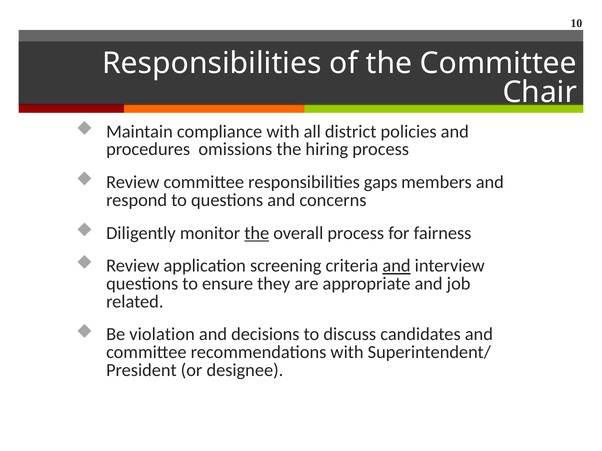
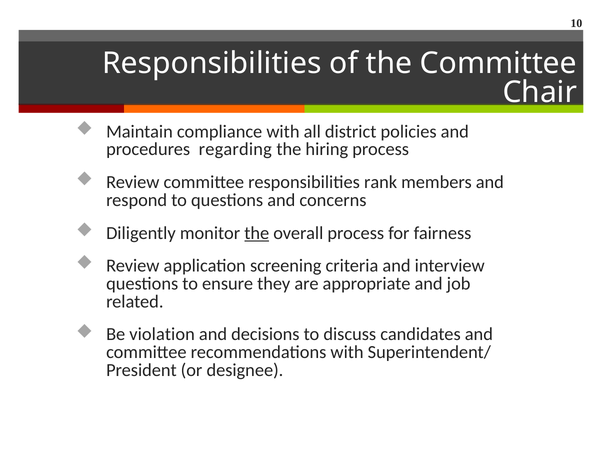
omissions: omissions -> regarding (235, 150)
gaps: gaps -> rank (381, 182)
and underline: present -> none (397, 266)
